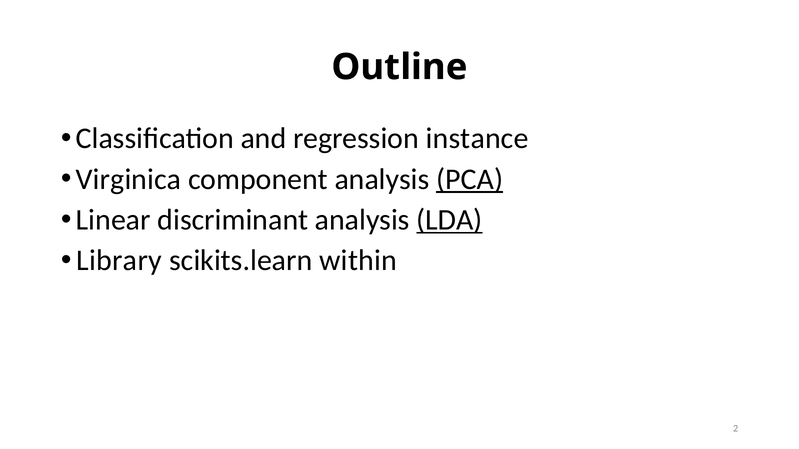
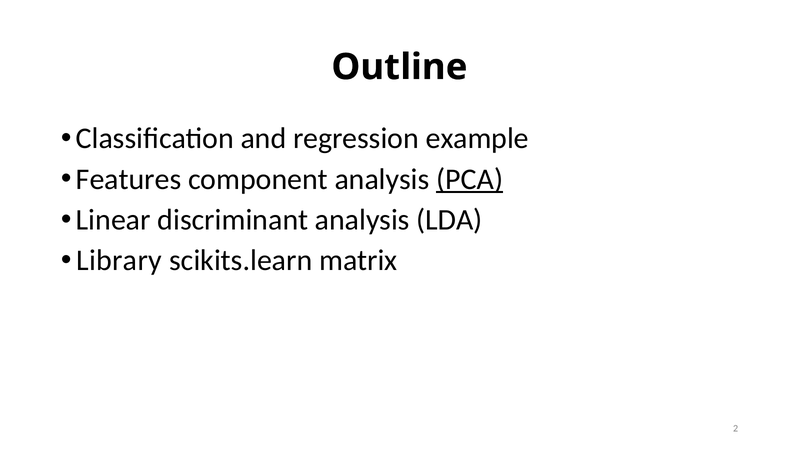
instance: instance -> example (477, 139)
Virginica: Virginica -> Features (129, 179)
LDA underline: present -> none (449, 220)
within: within -> matrix (358, 261)
